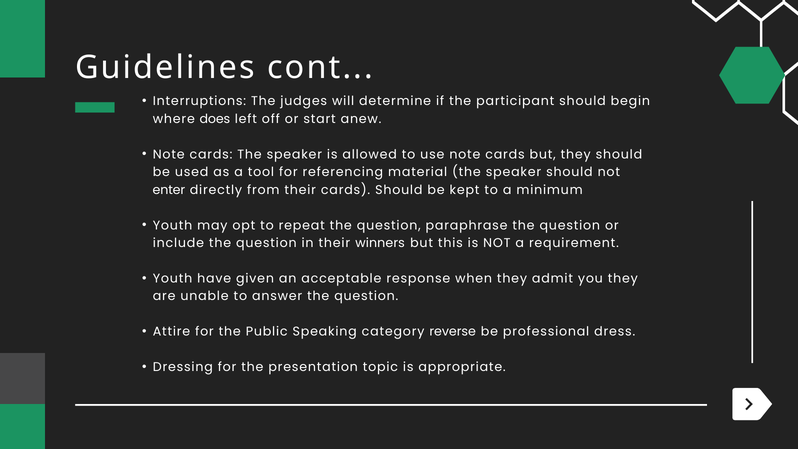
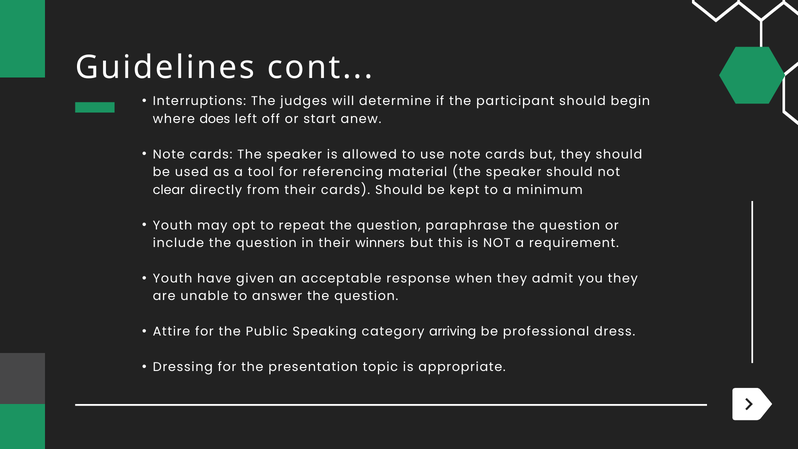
enter: enter -> clear (169, 190)
reverse: reverse -> arriving (453, 332)
